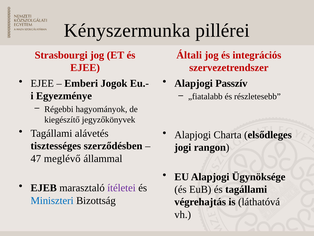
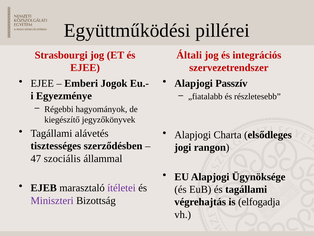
Kényszermunka: Kényszermunka -> Együttműködési (127, 30)
meglévő: meglévő -> szociális (62, 158)
Miniszteri colour: blue -> purple (52, 200)
láthatóvá: láthatóvá -> elfogadja (259, 202)
